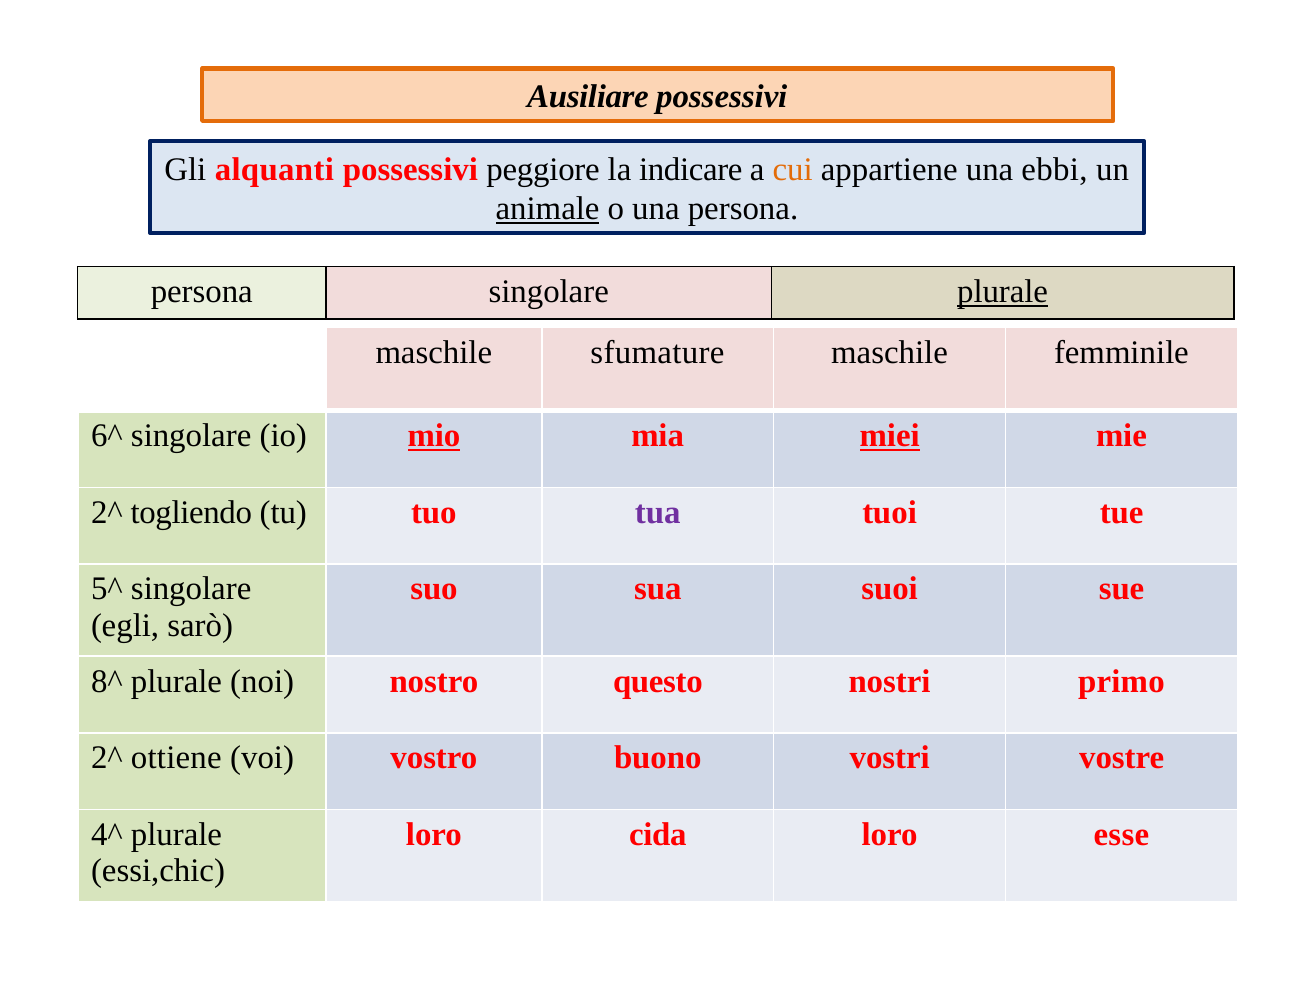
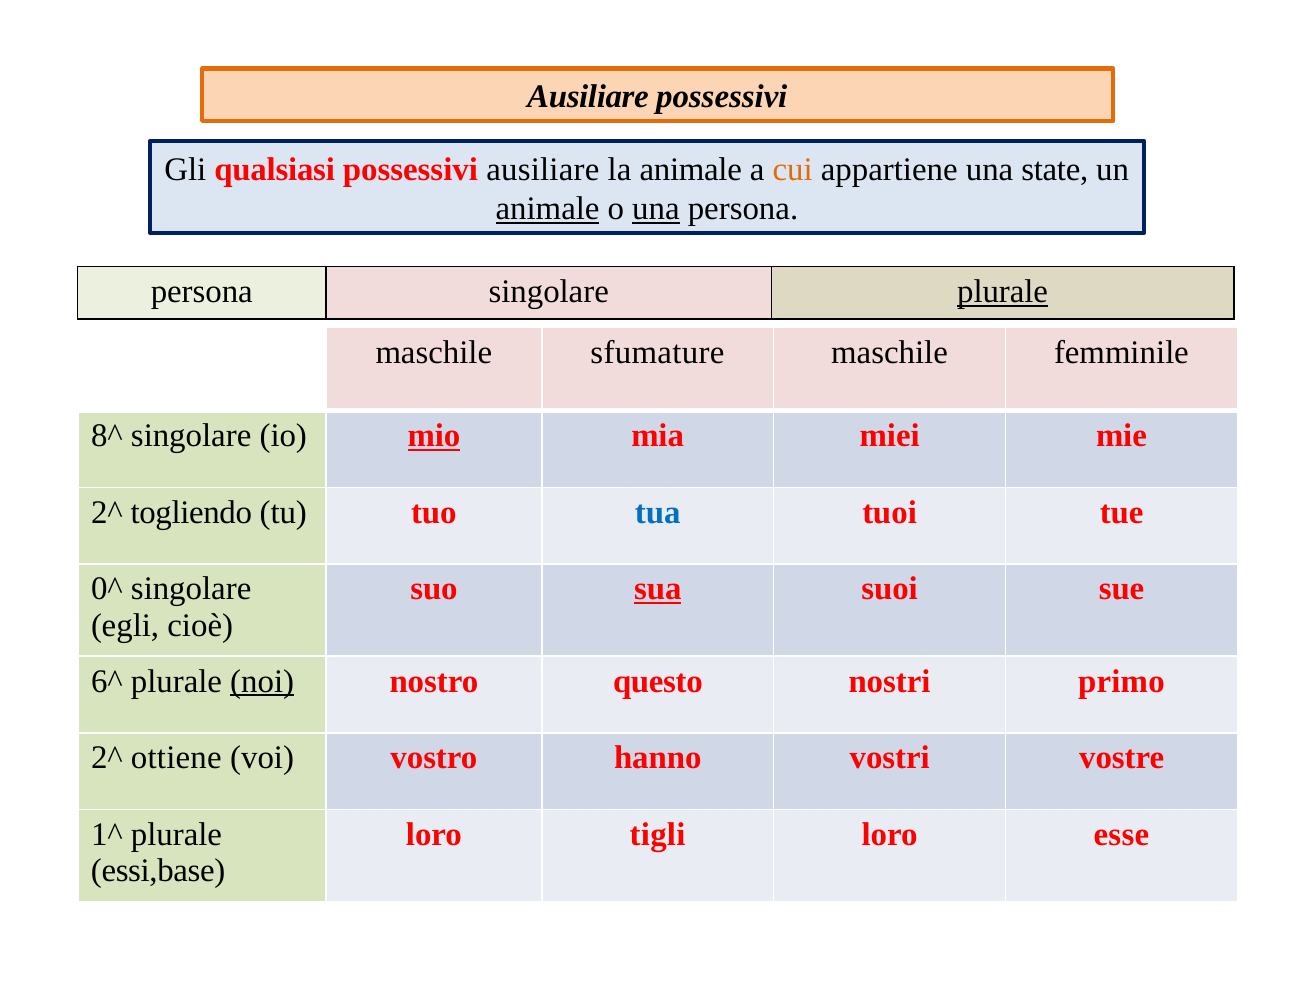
alquanti: alquanti -> qualsiasi (275, 169)
possessivi peggiore: peggiore -> ausiliare (543, 169)
la indicare: indicare -> animale (691, 169)
ebbi: ebbi -> state (1055, 169)
una underline: none -> present (656, 209)
6^: 6^ -> 8^ (107, 435)
miei underline: present -> none (890, 435)
tua colour: purple -> blue (658, 512)
5^: 5^ -> 0^ (107, 589)
sua underline: none -> present (658, 589)
sarò: sarò -> cioè (200, 625)
8^: 8^ -> 6^ (107, 681)
noi underline: none -> present (262, 681)
buono: buono -> hanno (658, 757)
4^: 4^ -> 1^ (107, 834)
cida: cida -> tigli (658, 834)
essi,chic: essi,chic -> essi,base (158, 870)
